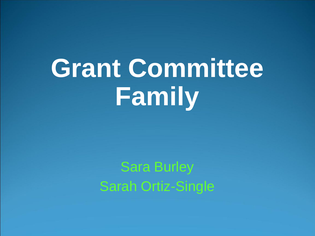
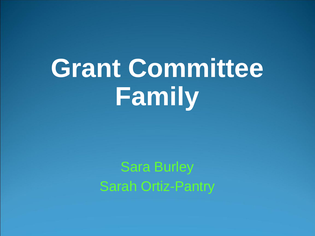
Ortiz-Single: Ortiz-Single -> Ortiz-Pantry (178, 187)
